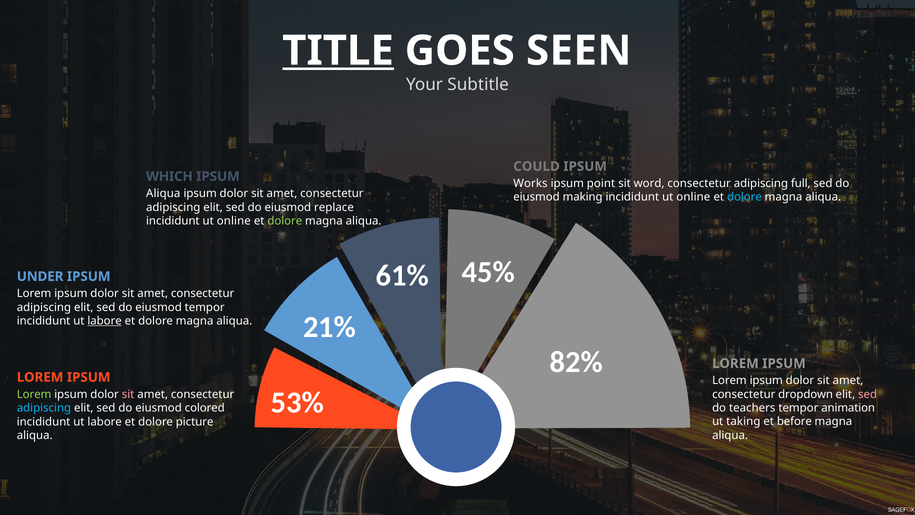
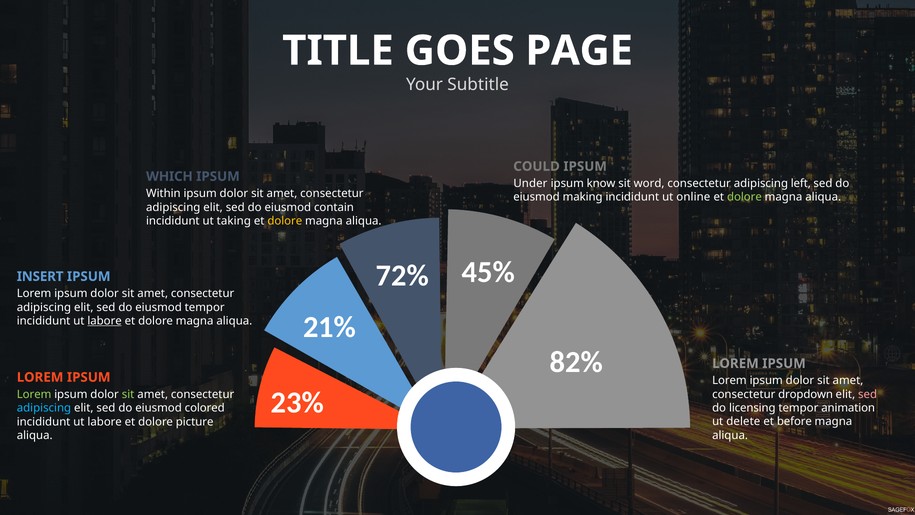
TITLE underline: present -> none (338, 51)
SEEN: SEEN -> PAGE (579, 51)
Works: Works -> Under (530, 183)
point: point -> know (601, 183)
full: full -> left (801, 183)
Aliqua: Aliqua -> Within (163, 193)
dolore colour: light blue -> light green (744, 197)
replace: replace -> contain (334, 207)
online: online -> taking (234, 221)
dolore colour: light green -> yellow (285, 221)
61%: 61% -> 72% (402, 276)
UNDER: UNDER -> INSERT (40, 276)
53%: 53% -> 23% (297, 402)
sit colour: pink -> light green (128, 394)
teachers: teachers -> licensing (752, 408)
taking: taking -> delete (743, 421)
